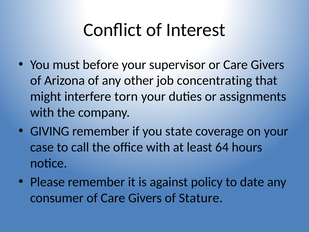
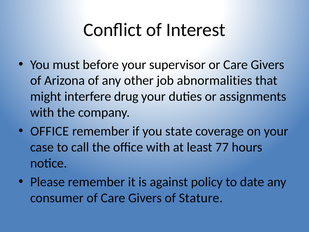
concentrating: concentrating -> abnormalities (215, 81)
torn: torn -> drug (126, 96)
GIVING: GIVING -> OFFICE (50, 131)
64: 64 -> 77 (222, 147)
